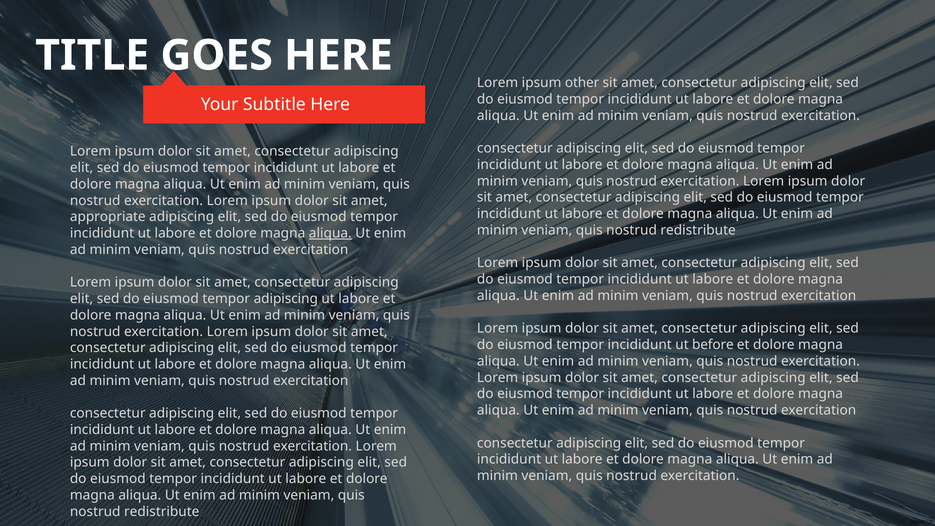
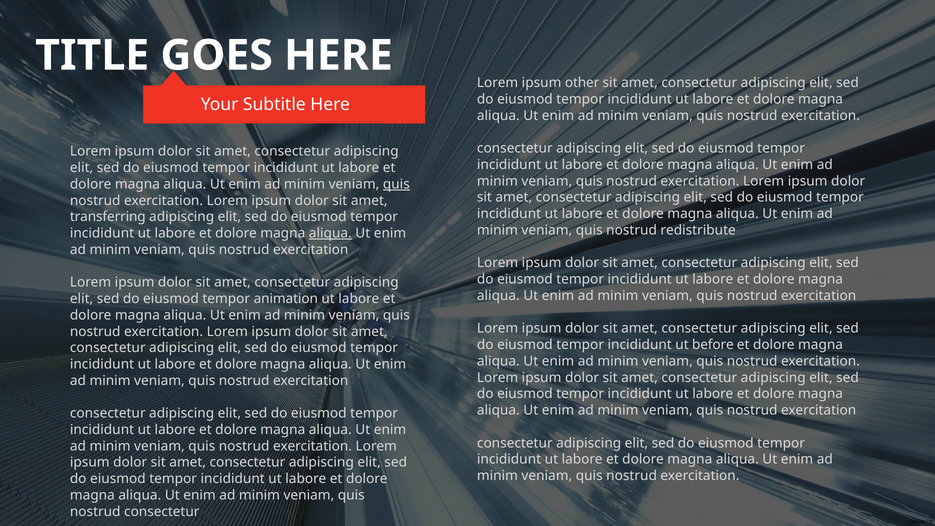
quis underline: none -> present (396, 184)
appropriate: appropriate -> transferring (108, 217)
tempor adipiscing: adipiscing -> animation (286, 299)
redistribute: redistribute -> consectetur (162, 512)
